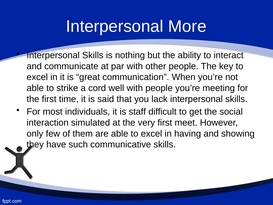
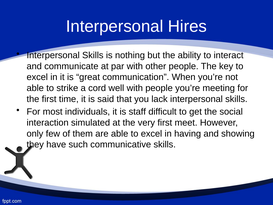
More: More -> Hires (187, 26)
